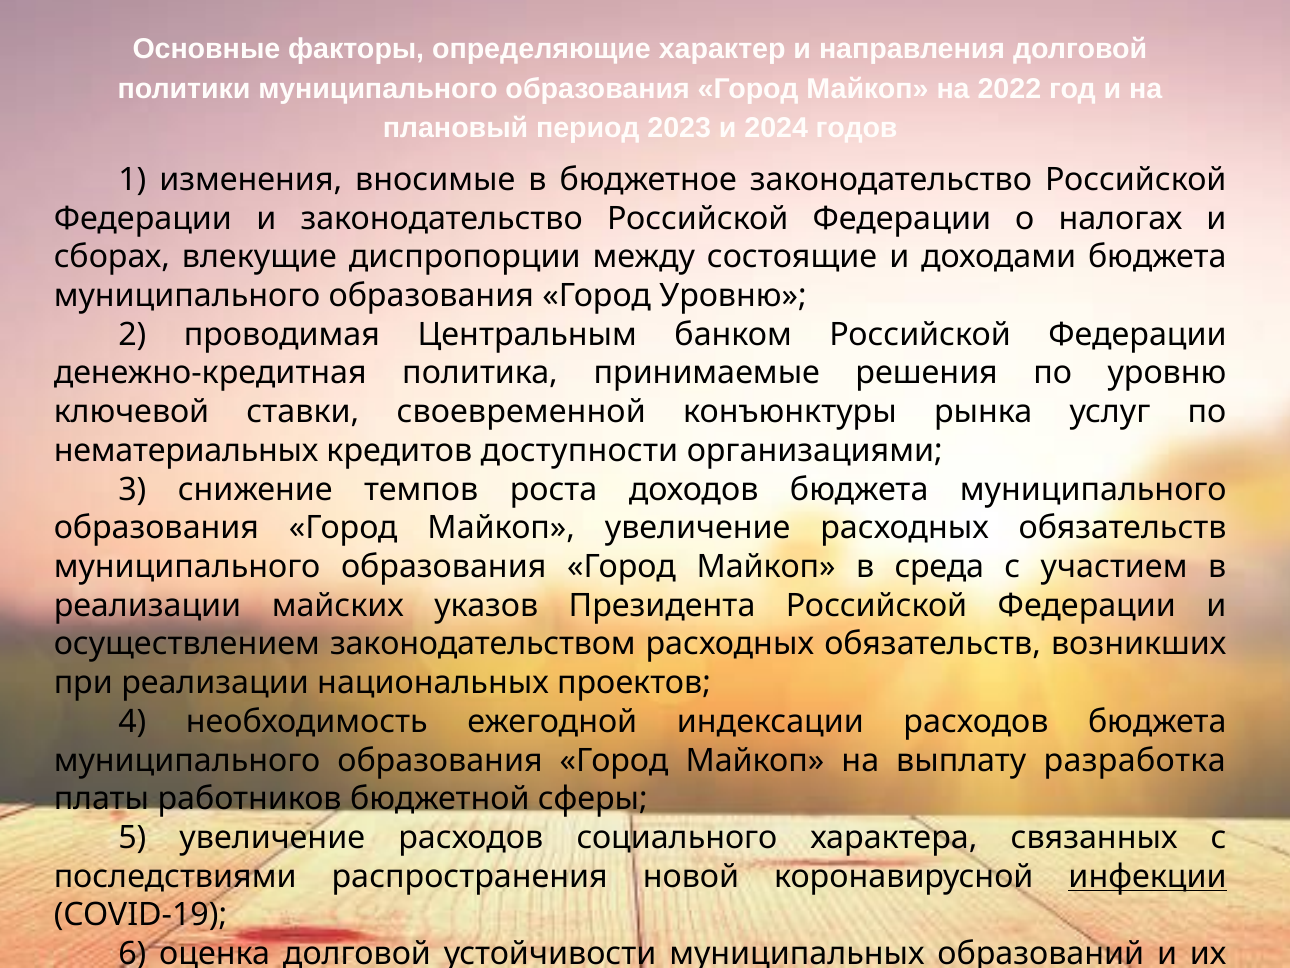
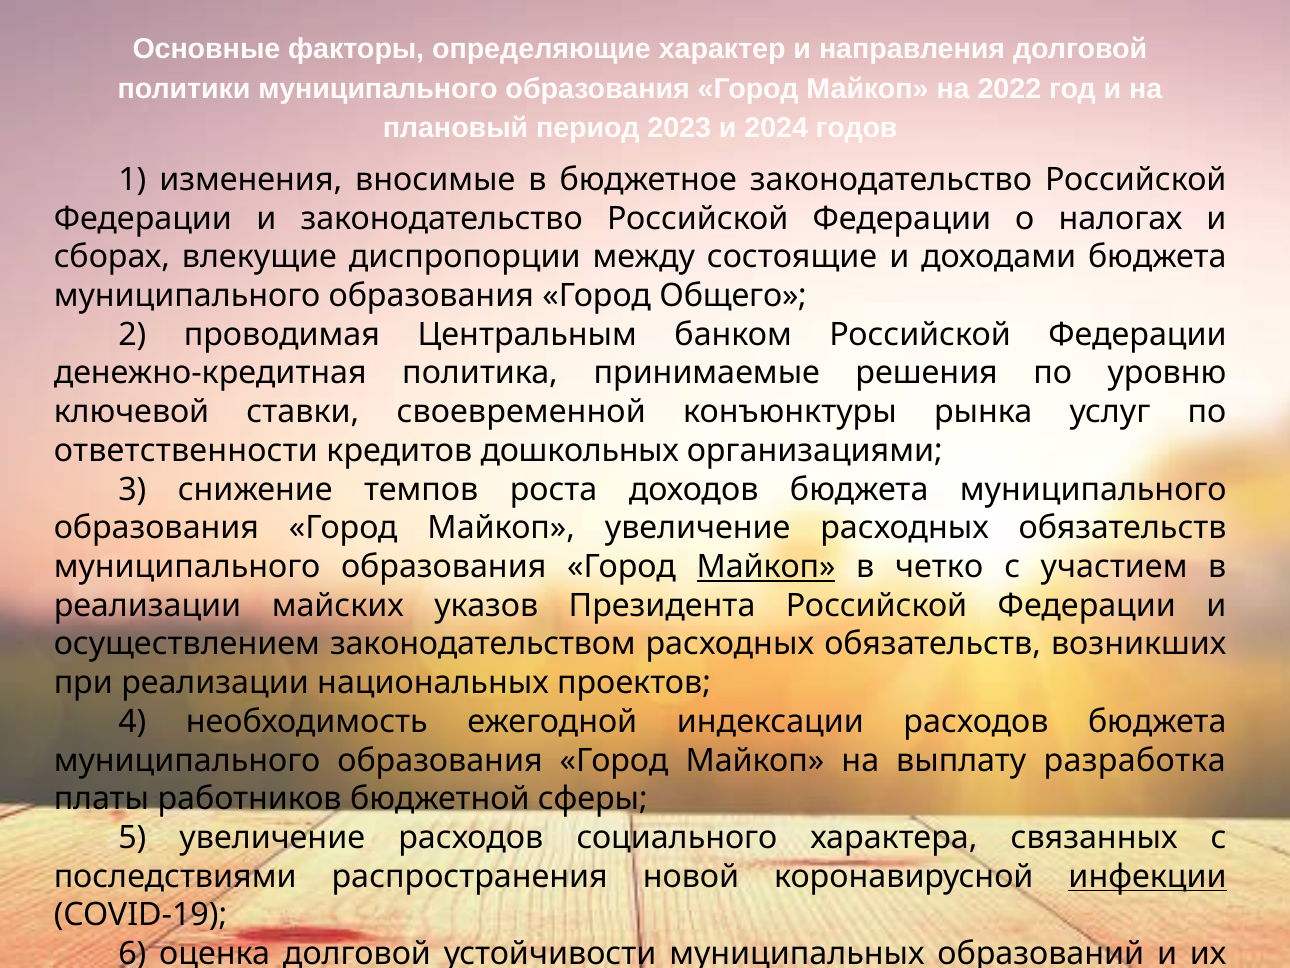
Город Уровню: Уровню -> Общего (733, 296)
нематериальных: нематериальных -> ответственности (186, 450)
доступности: доступности -> дошкольных (580, 450)
Майкоп underline: none -> present (766, 567)
среда: среда -> четко (939, 567)
